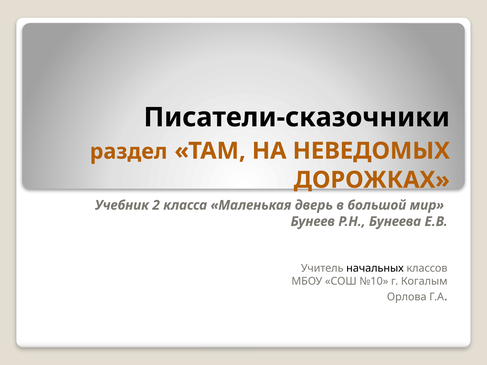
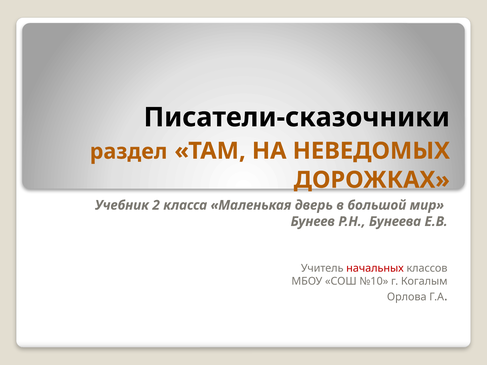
начальных colour: black -> red (375, 269)
